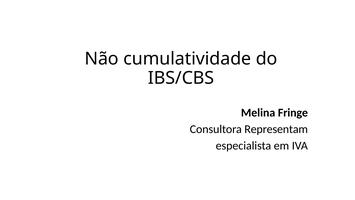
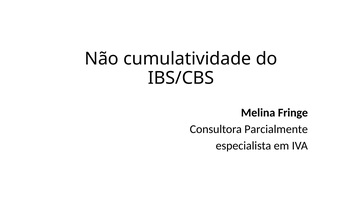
Representam: Representam -> Parcialmente (276, 129)
